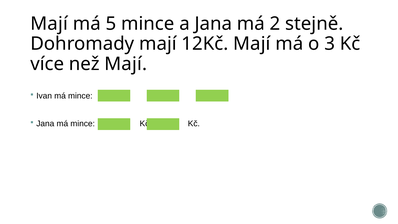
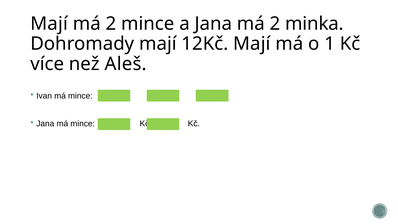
5: 5 -> 2 (111, 24)
stejně: stejně -> minka (314, 24)
3: 3 -> 1 (330, 44)
než Mají: Mají -> Aleš (126, 64)
